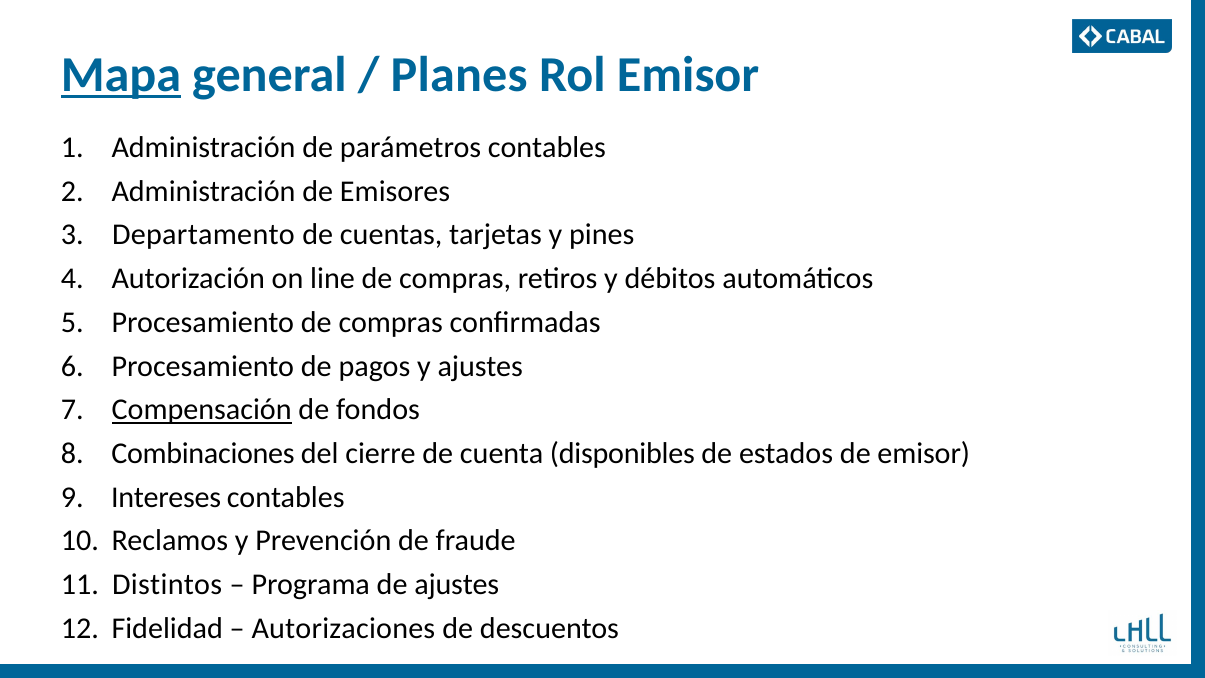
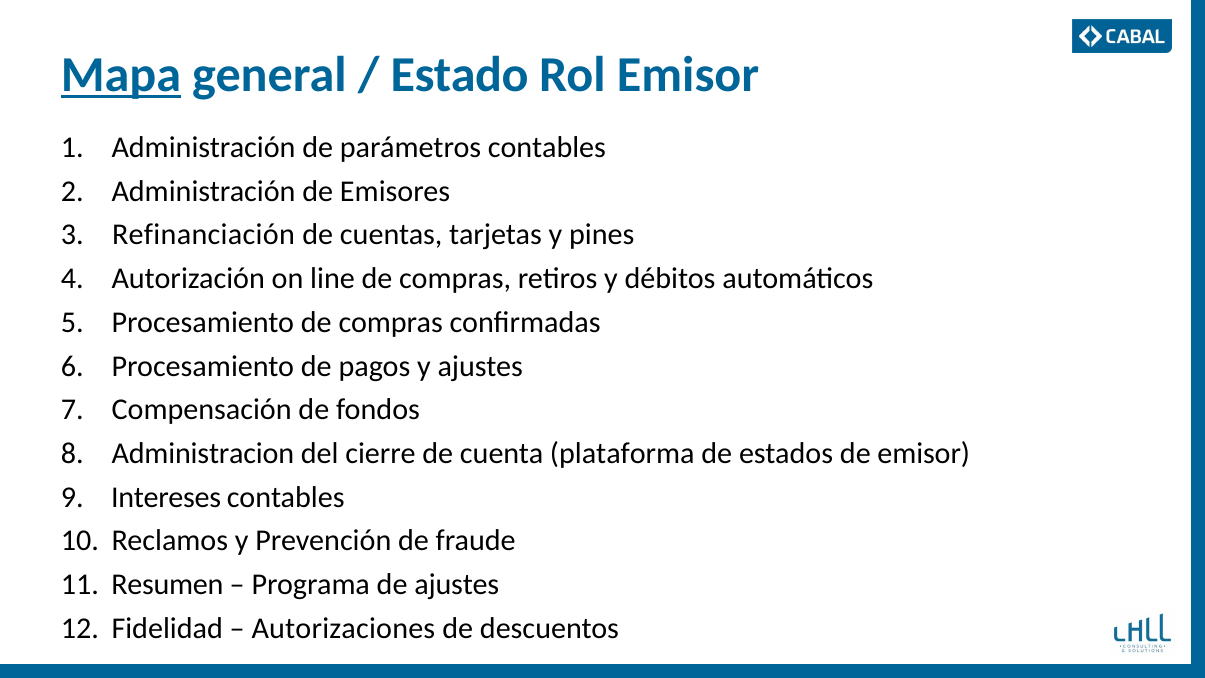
Planes: Planes -> Estado (460, 75)
Departamento: Departamento -> Refinanciación (203, 235)
Compensación underline: present -> none (202, 410)
Combinaciones: Combinaciones -> Administracion (203, 453)
disponibles: disponibles -> plataforma (622, 453)
Distintos: Distintos -> Resumen (167, 584)
